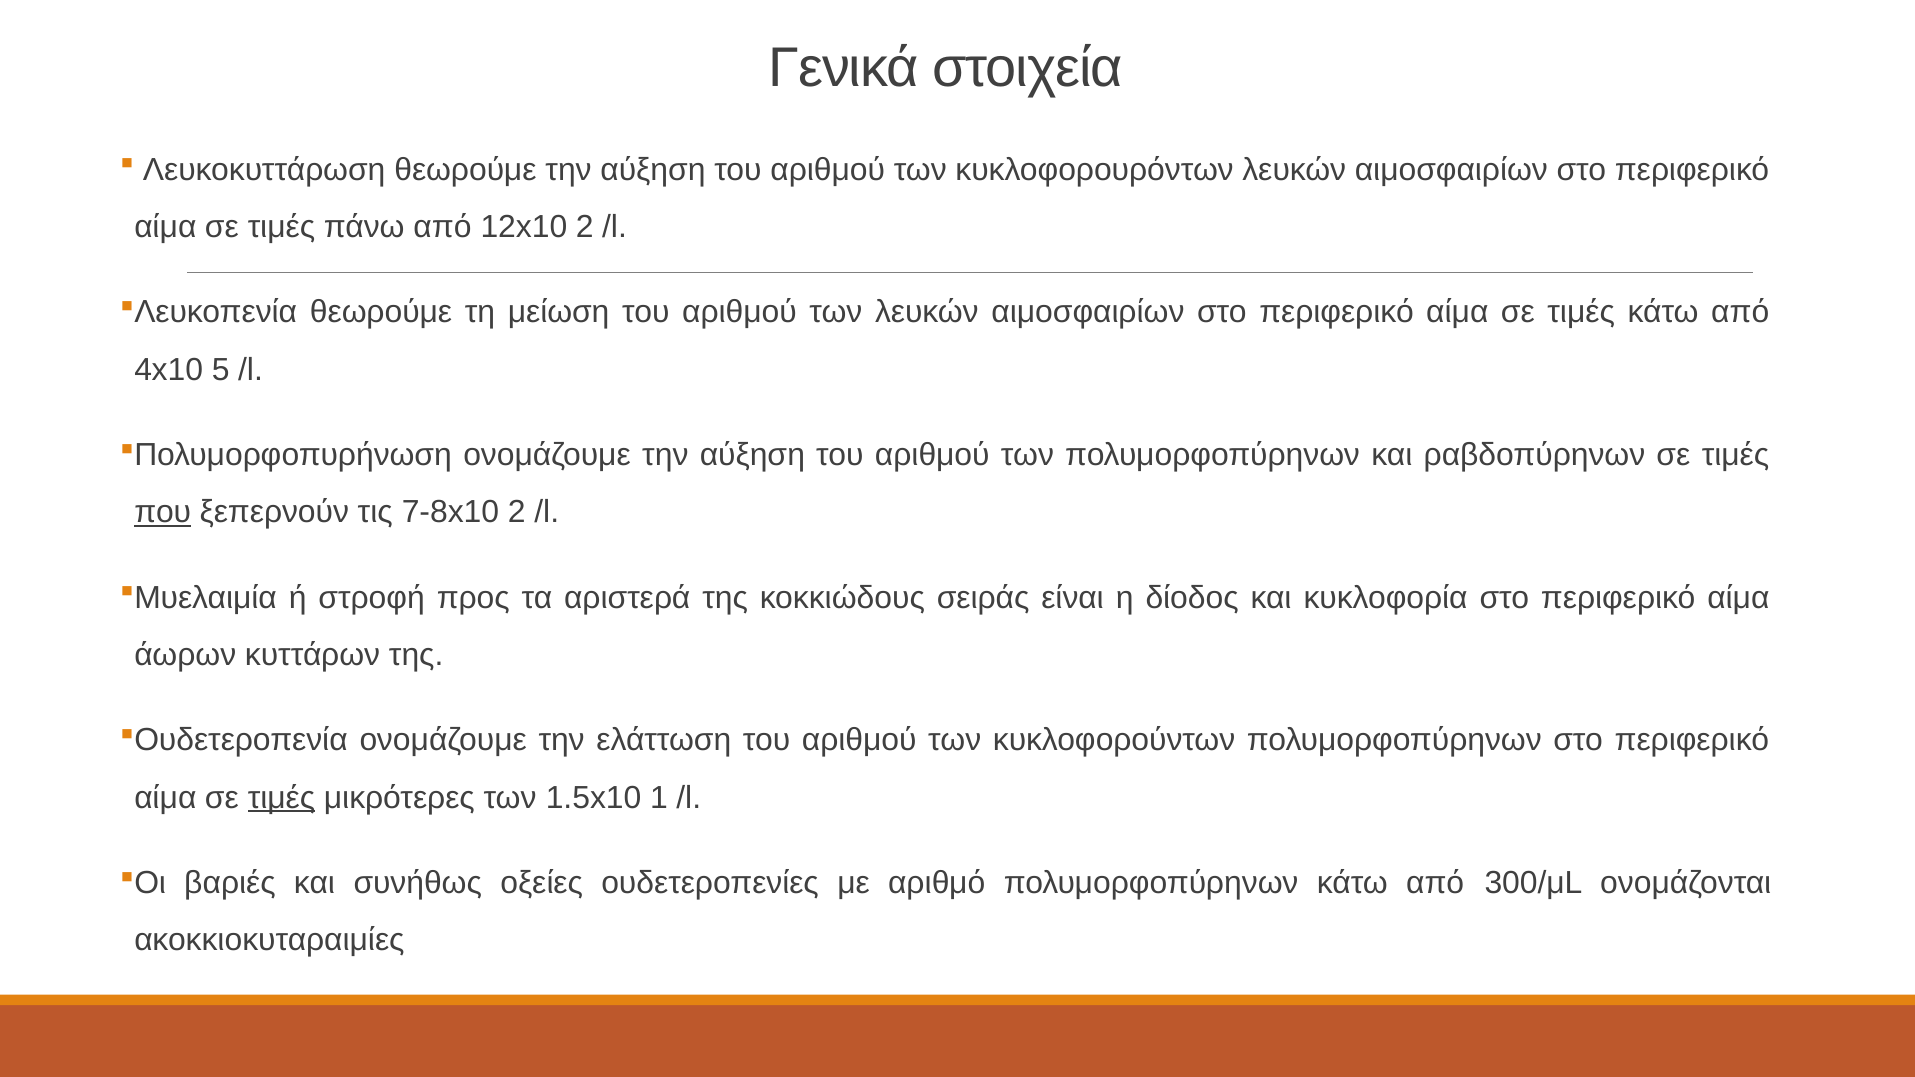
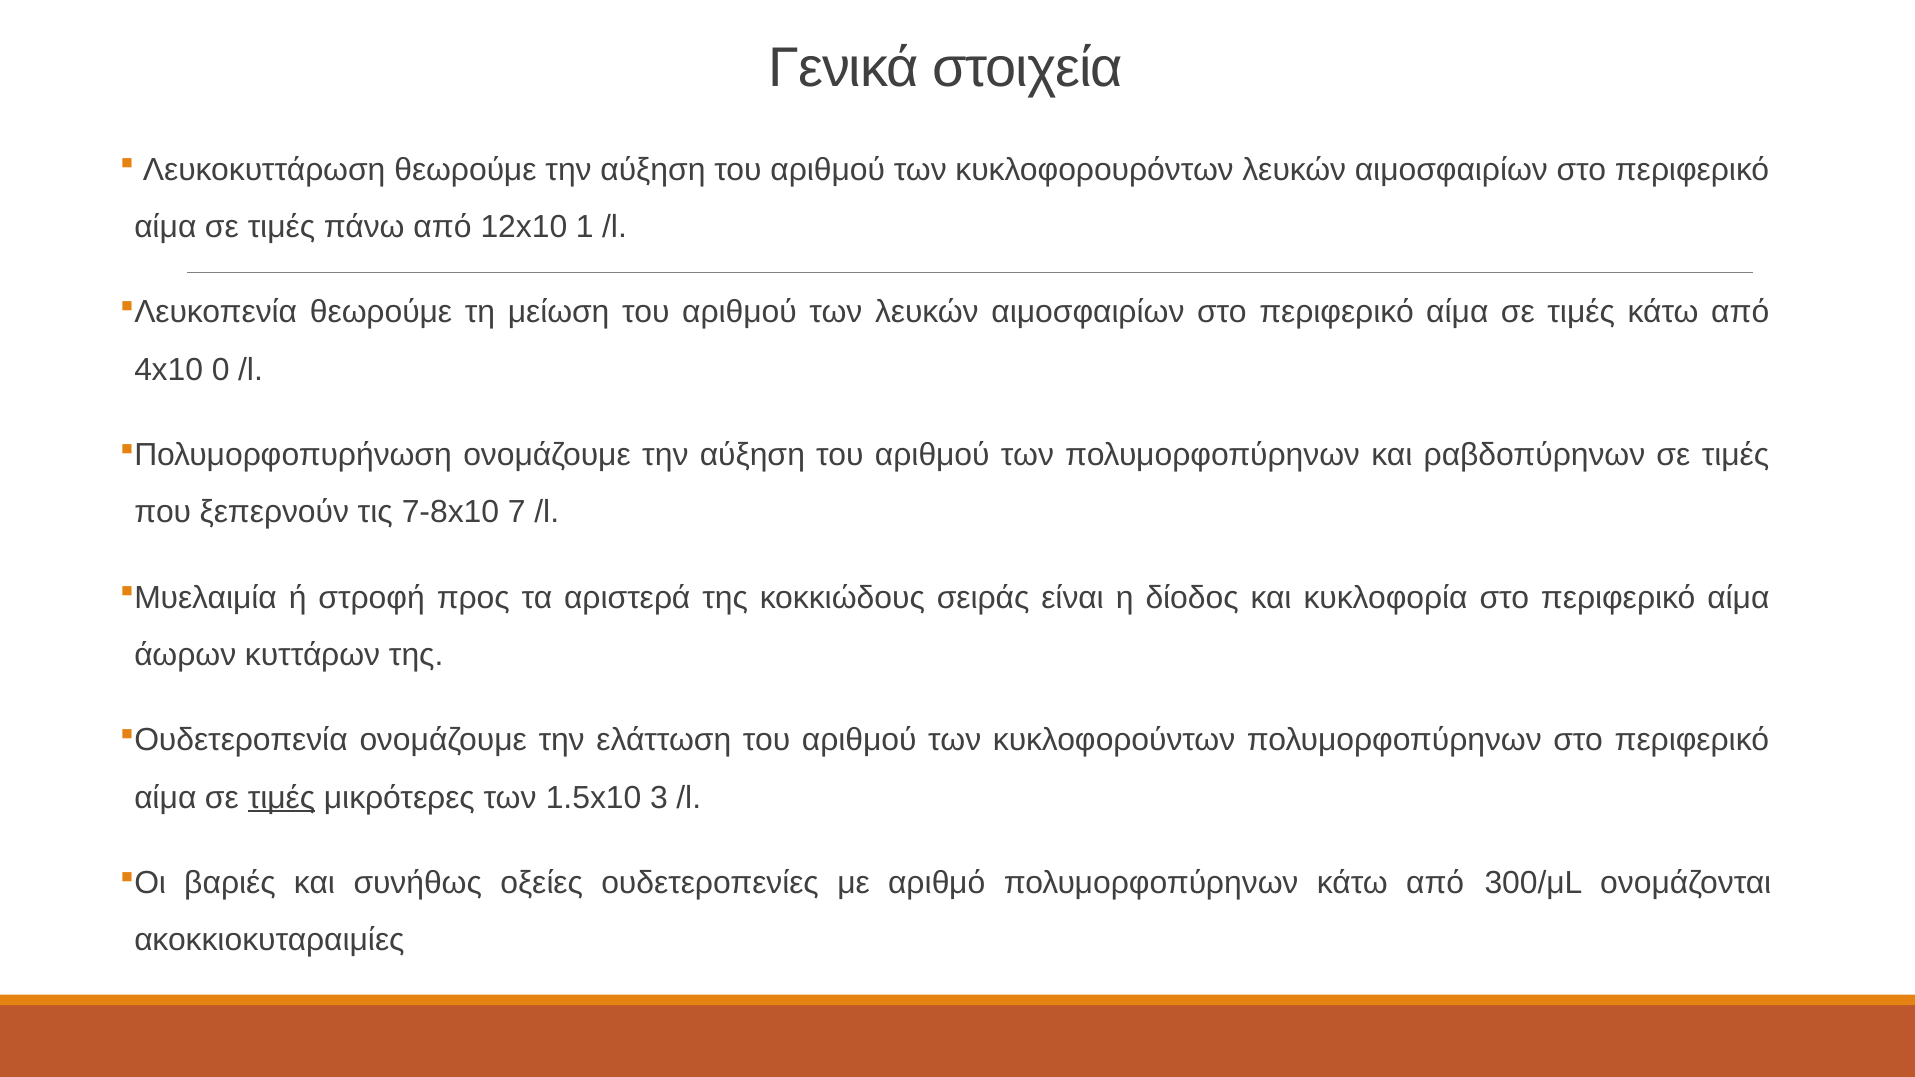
12x10 2: 2 -> 1 (585, 227)
5: 5 -> 0 (221, 370)
που underline: present -> none (163, 512)
7-8x10 2: 2 -> 7 (517, 512)
1: 1 -> 3 (659, 798)
